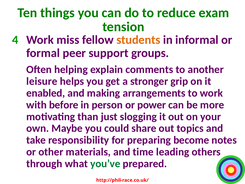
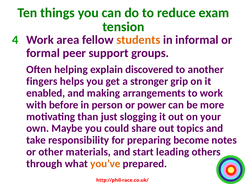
miss: miss -> area (68, 40)
comments: comments -> discovered (149, 69)
leisure: leisure -> fingers (42, 81)
time: time -> start (143, 152)
you’ve colour: green -> orange (105, 164)
